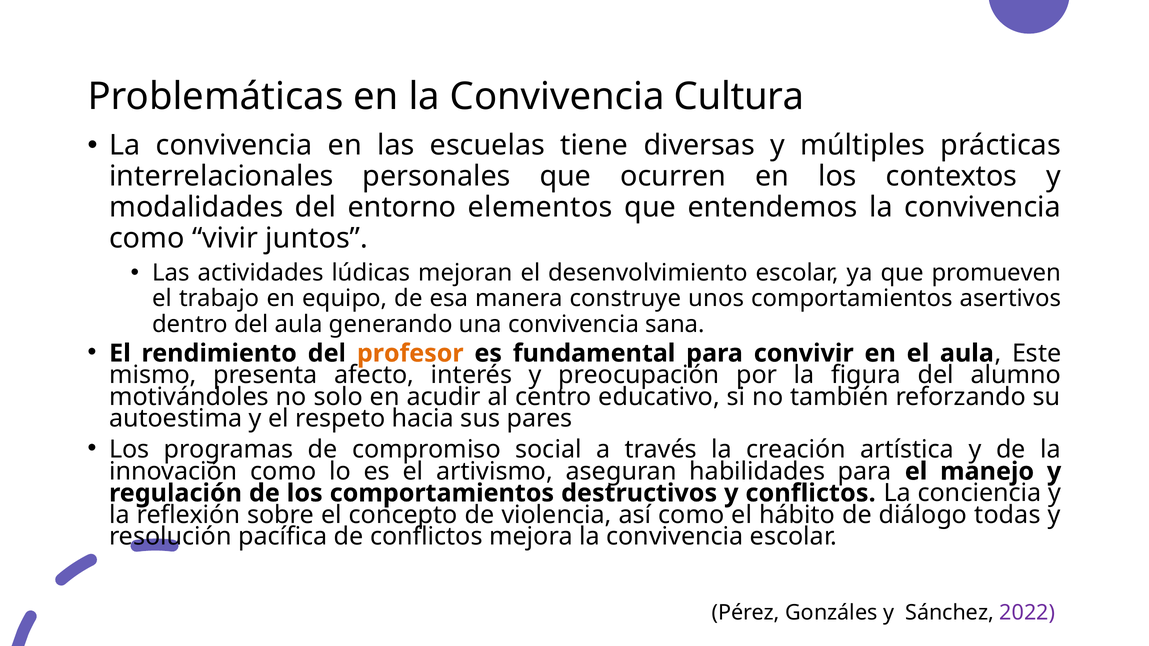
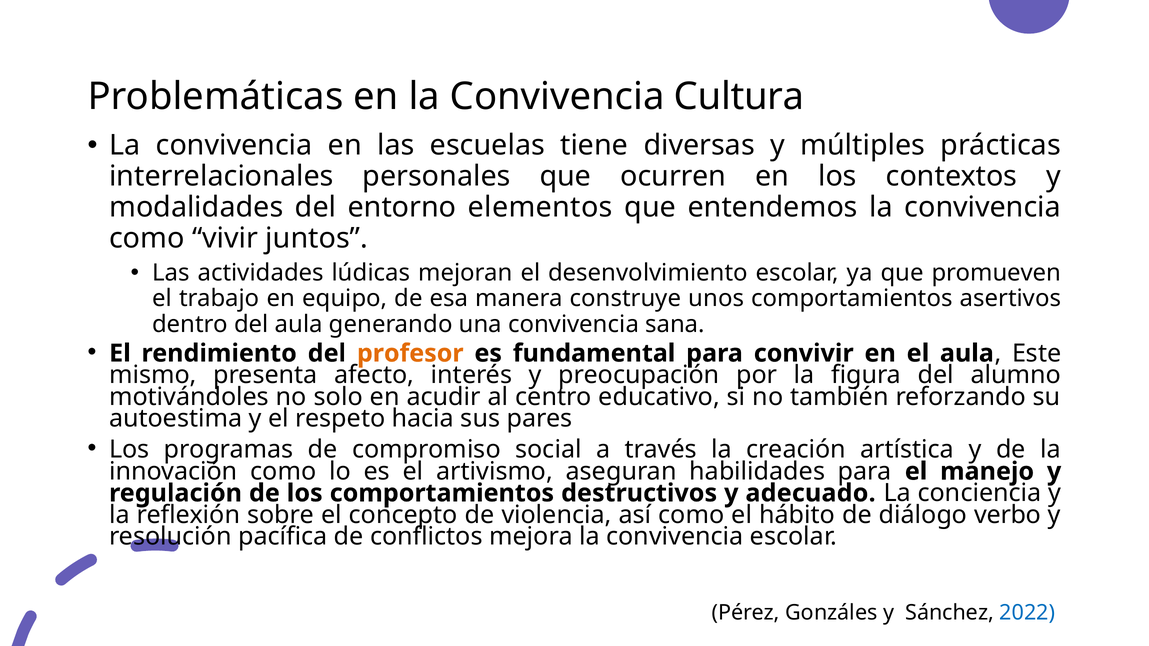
y conflictos: conflictos -> adecuado (811, 493)
todas: todas -> verbo (1008, 515)
2022 colour: purple -> blue (1027, 613)
